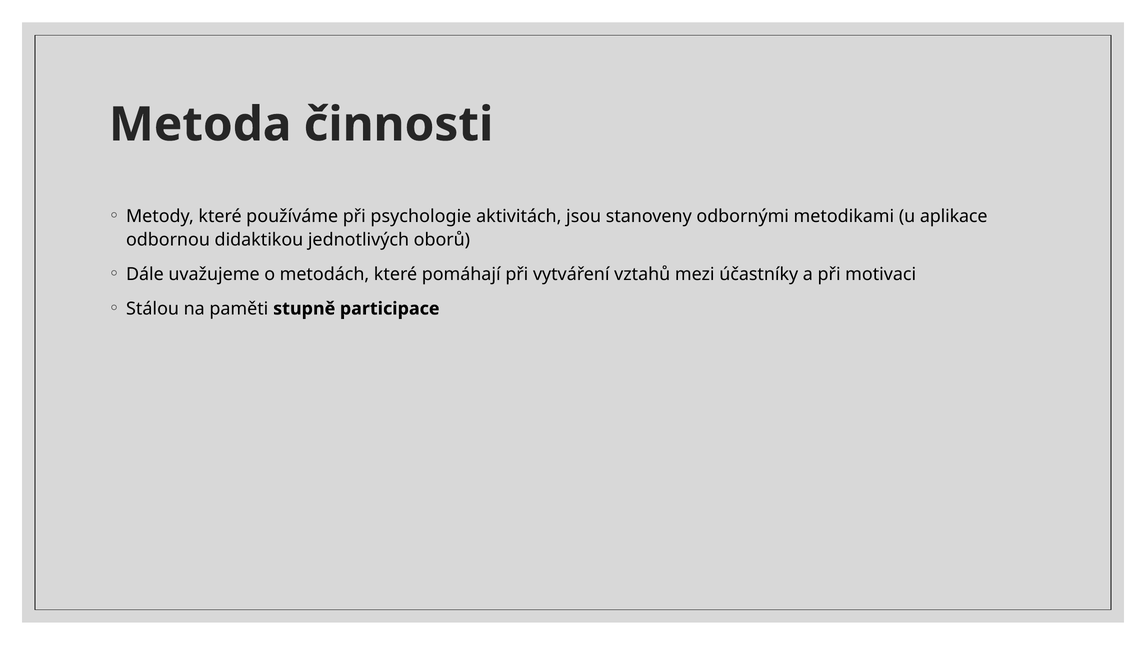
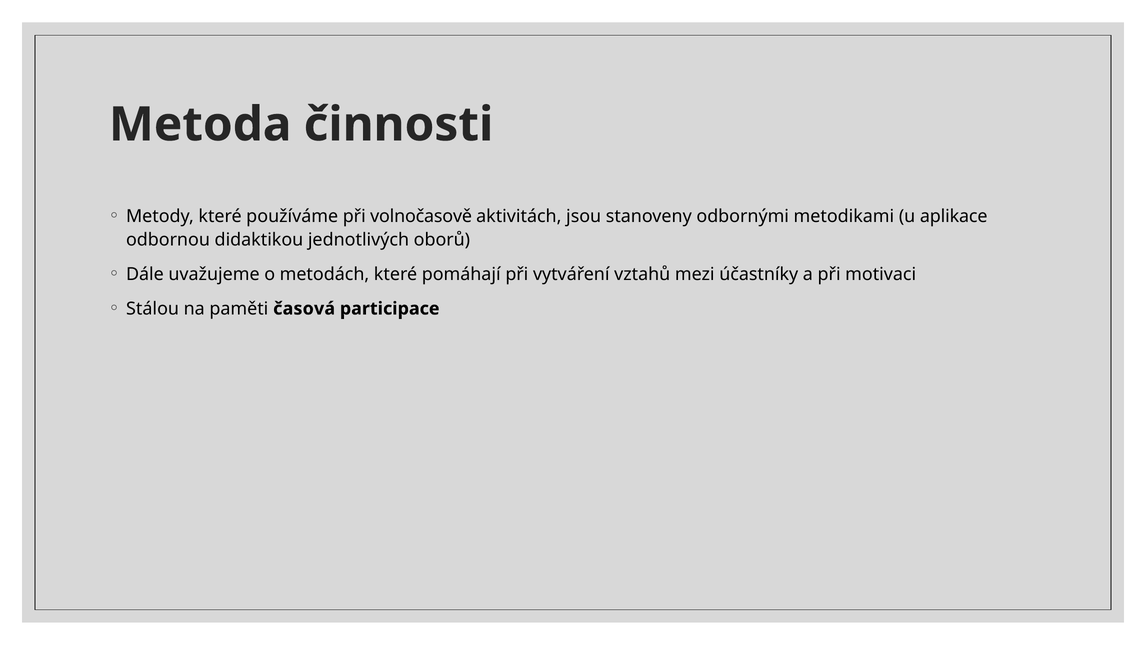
psychologie: psychologie -> volnočasově (421, 216)
stupně: stupně -> časová (304, 308)
